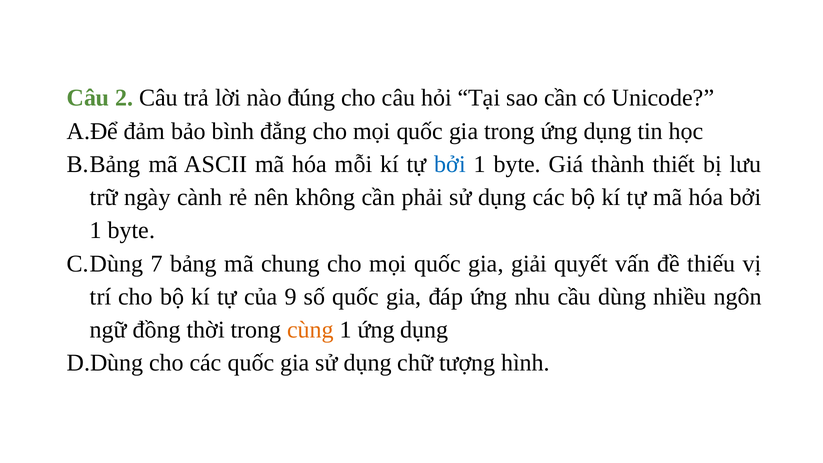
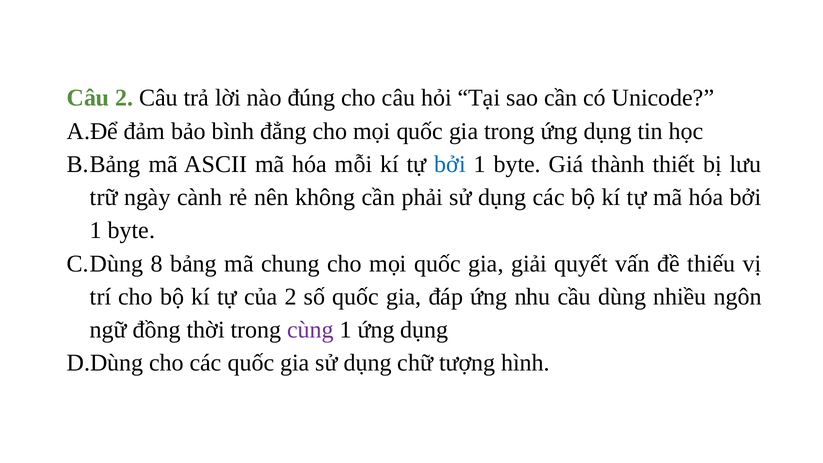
7: 7 -> 8 (157, 264)
của 9: 9 -> 2 (291, 297)
cùng colour: orange -> purple (310, 330)
